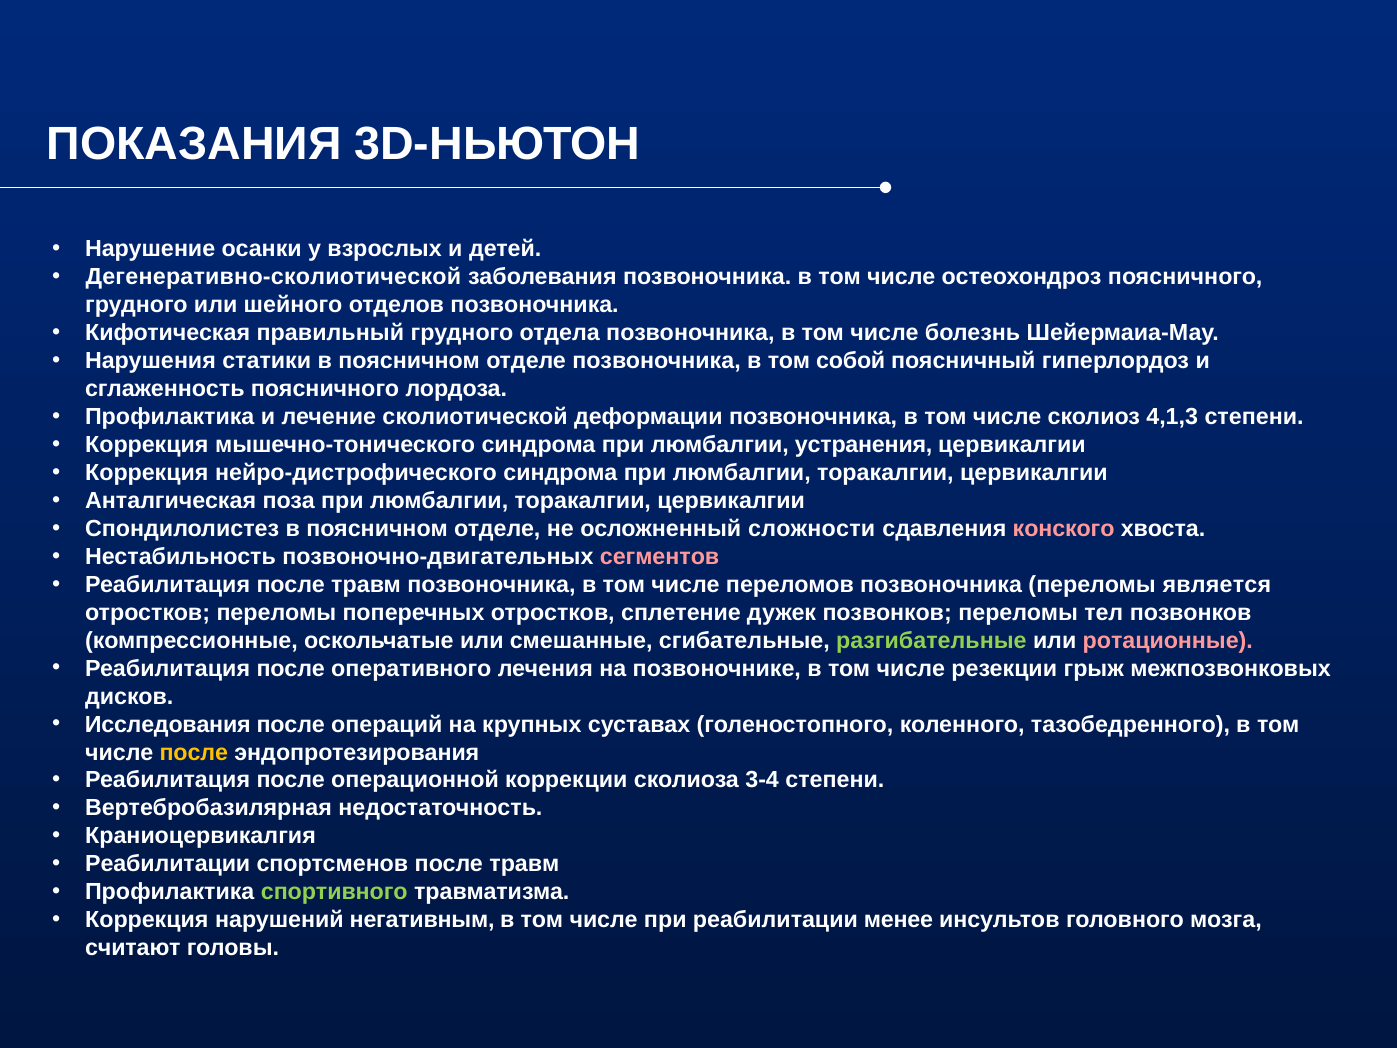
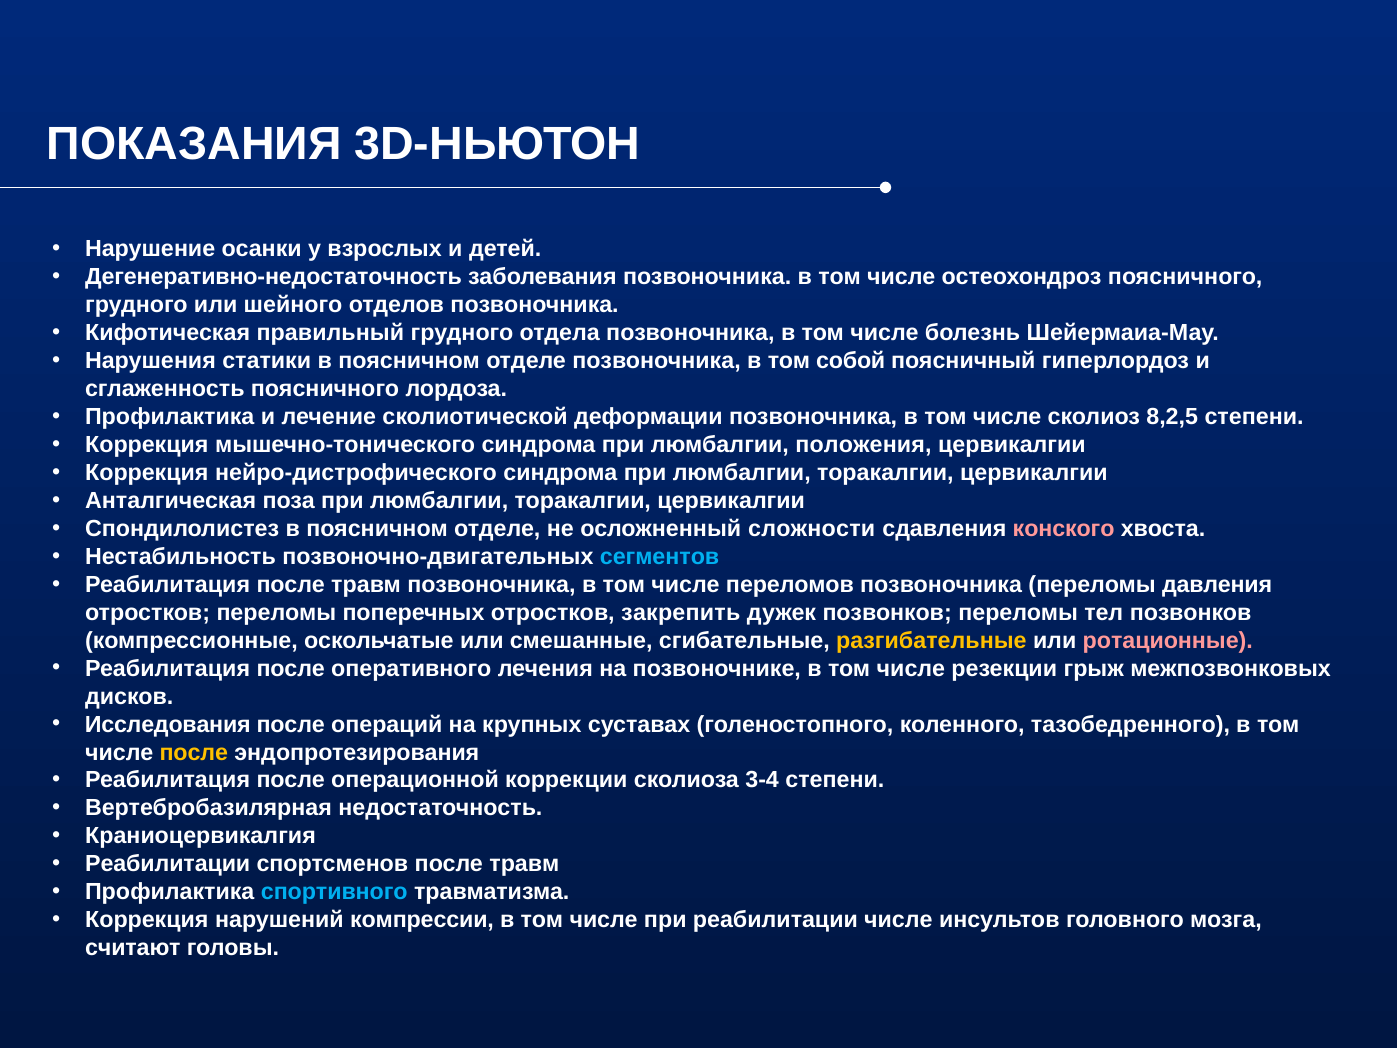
Дегенеративно-сколиотической: Дегенеративно-сколиотической -> Дегенеративно-недостаточность (274, 277)
4,1,3: 4,1,3 -> 8,2,5 (1172, 417)
устранения: устранения -> положения (863, 445)
сегментов colour: pink -> light blue (660, 557)
является: является -> давления (1217, 585)
сплетение: сплетение -> закрепить (681, 612)
разгибательные colour: light green -> yellow (931, 640)
спортивного colour: light green -> light blue (334, 892)
негативным: негативным -> компрессии (422, 920)
реабилитации менее: менее -> числе (898, 920)
